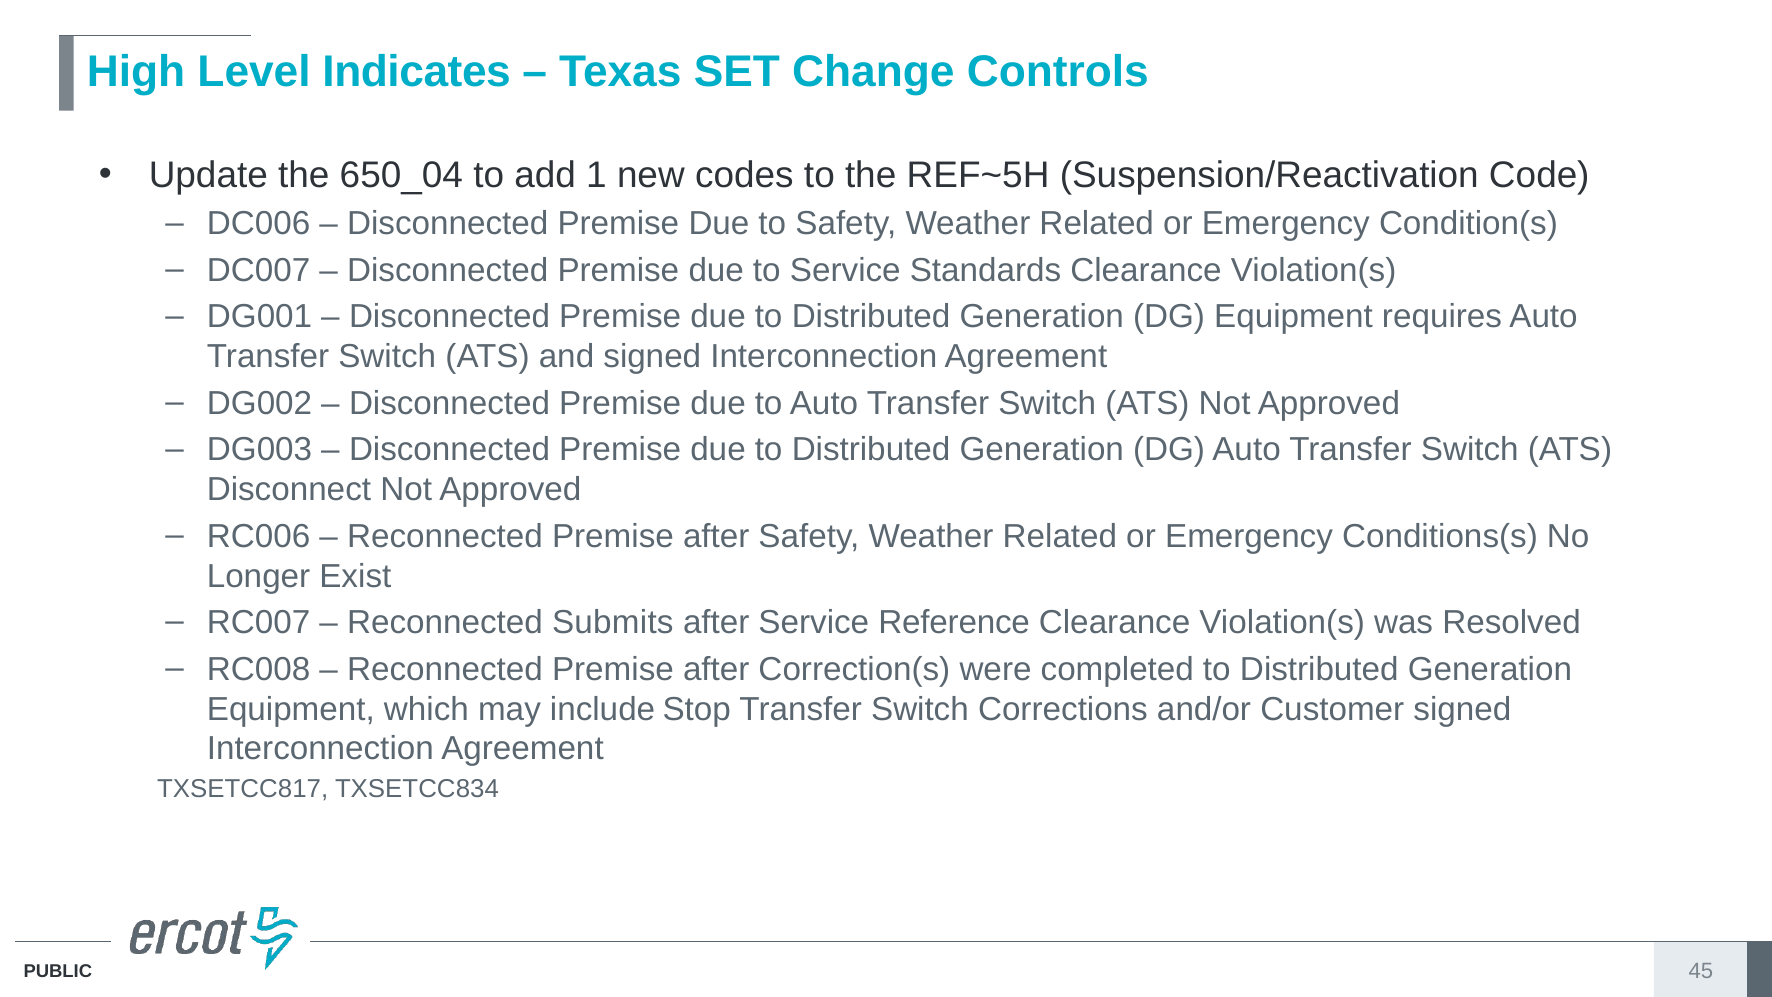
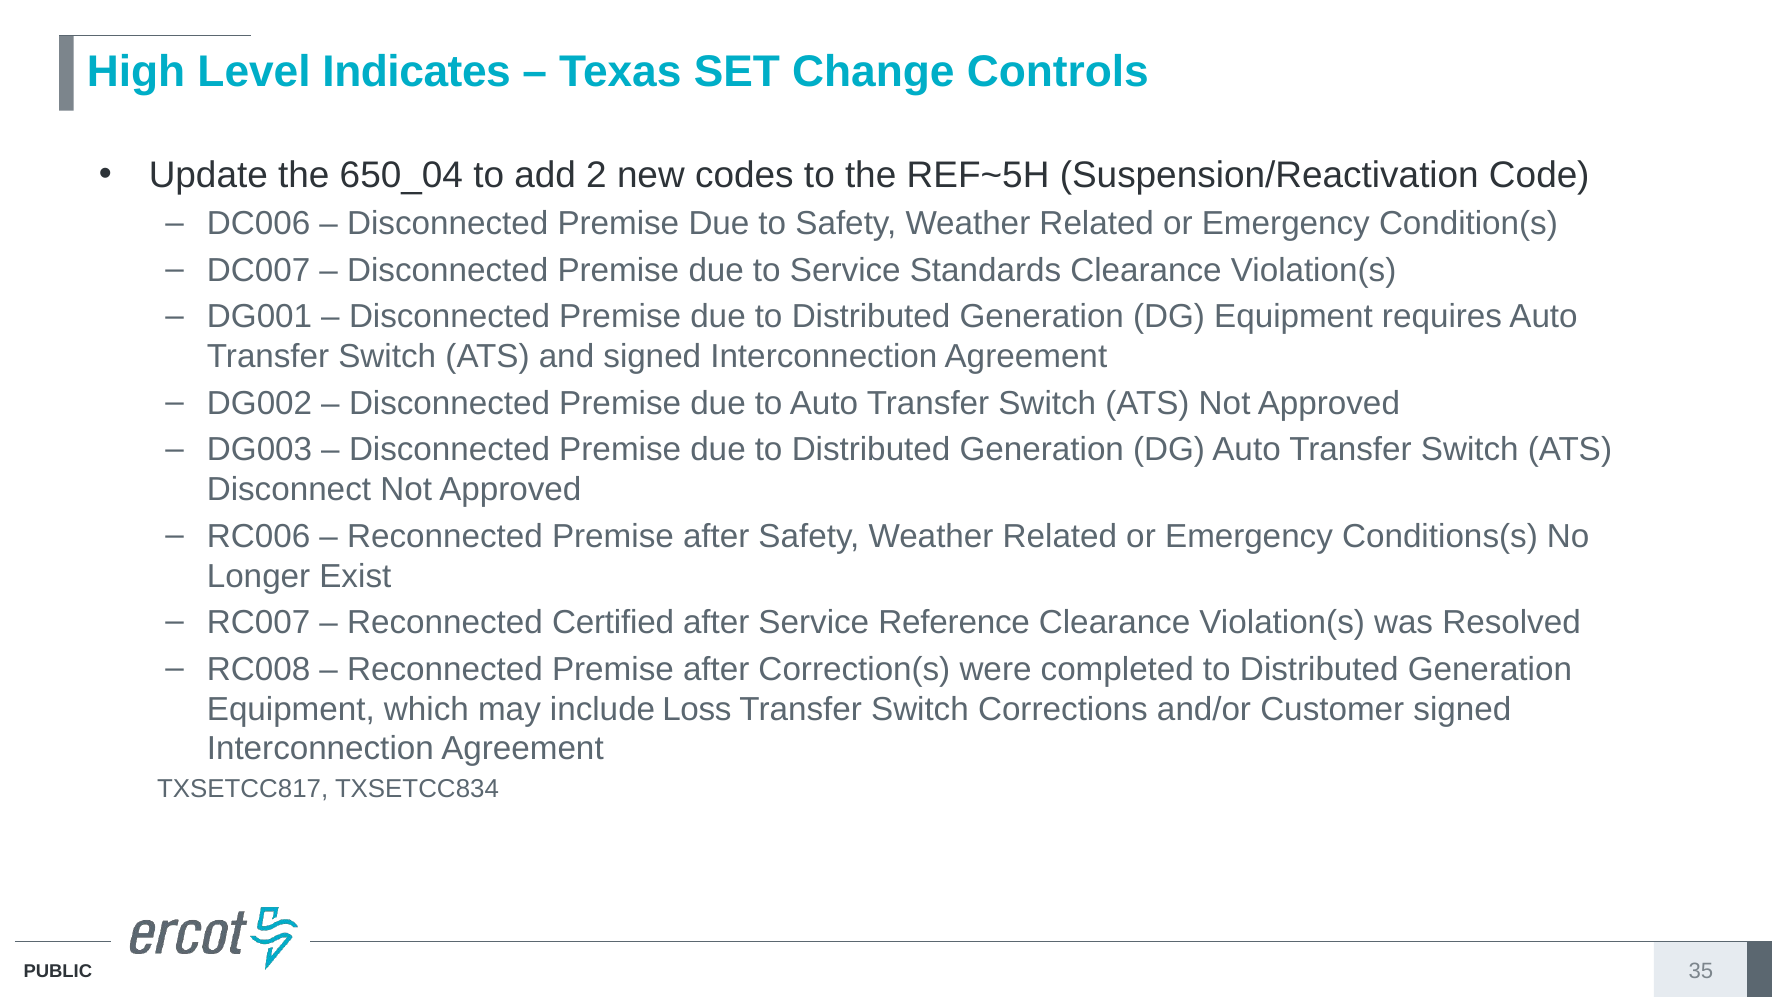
1: 1 -> 2 (596, 175)
Submits: Submits -> Certified (613, 623)
Stop: Stop -> Loss (697, 709)
45: 45 -> 35 (1701, 971)
